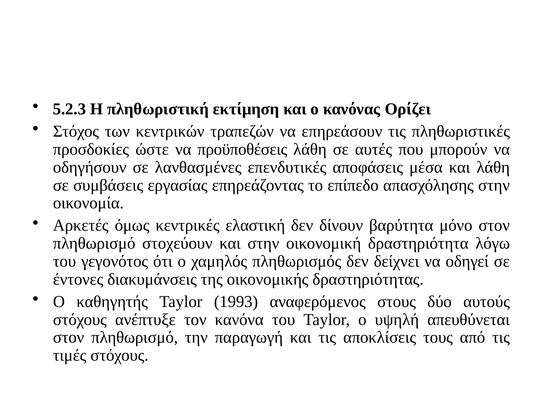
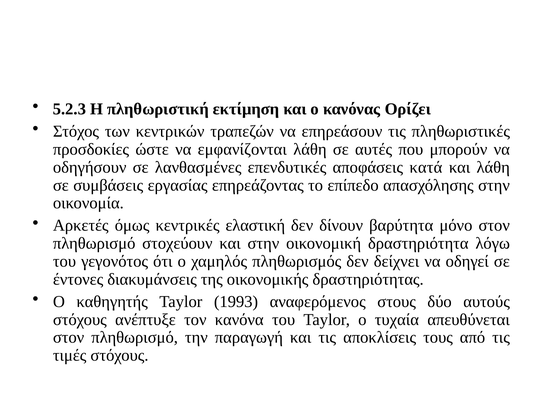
προϋποθέσεις: προϋποθέσεις -> εμφανίζονται (242, 149)
μέσα: μέσα -> κατά (426, 167)
υψηλή: υψηλή -> τυχαία (397, 319)
